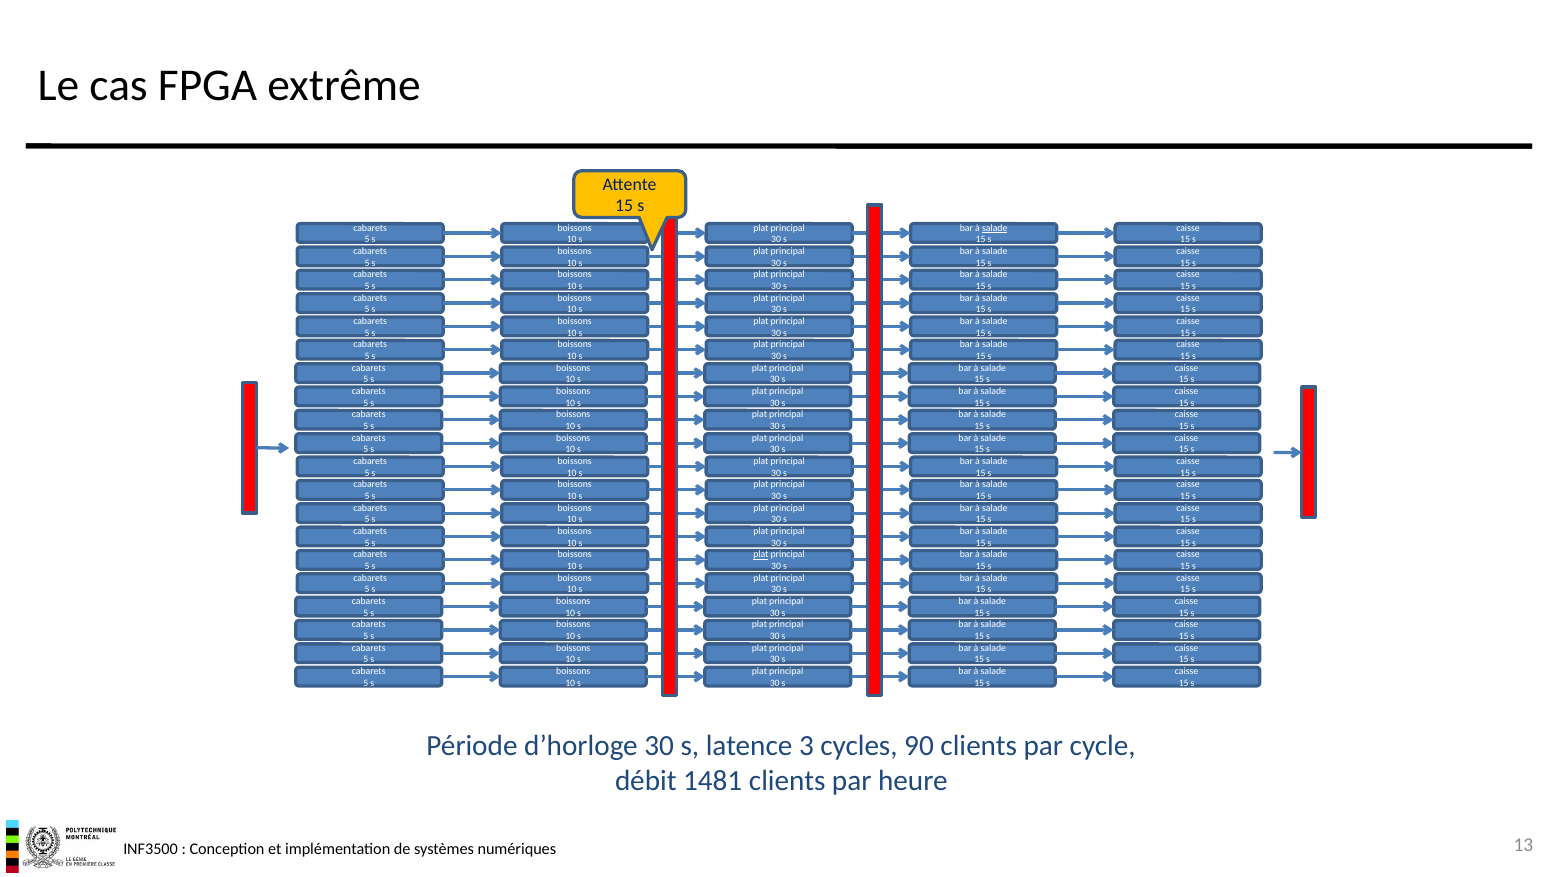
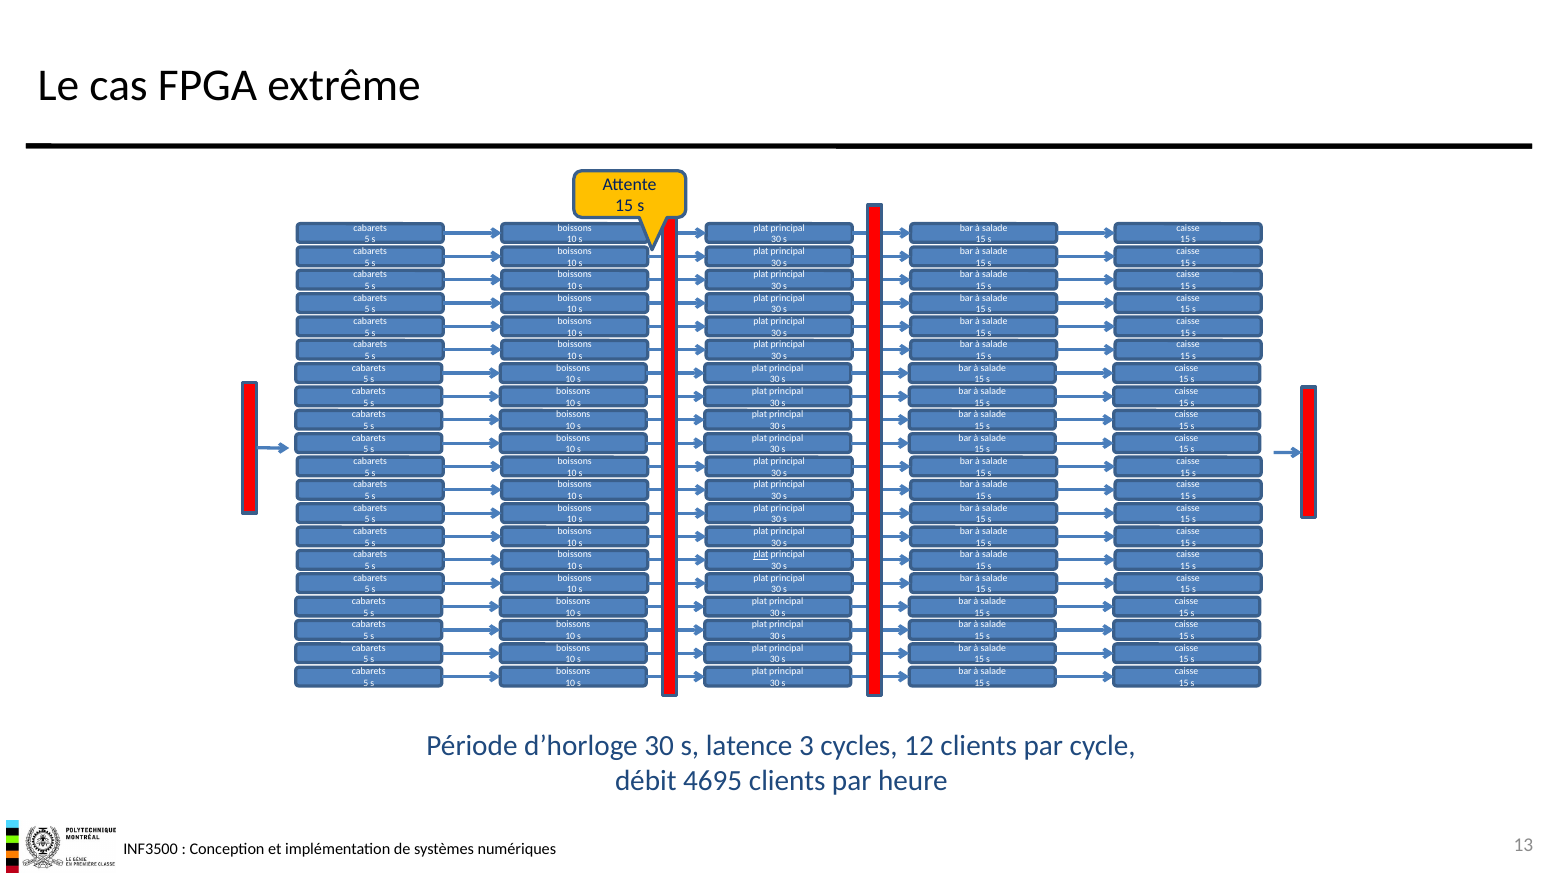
salade underline: present -> none (995, 228)
90: 90 -> 12 (919, 746)
1481: 1481 -> 4695 (713, 781)
